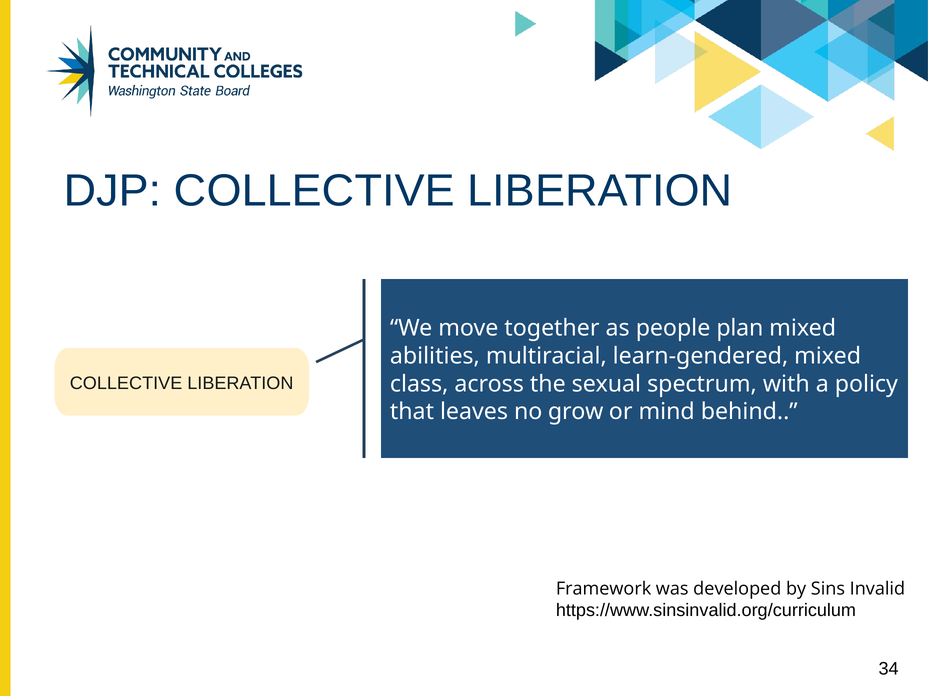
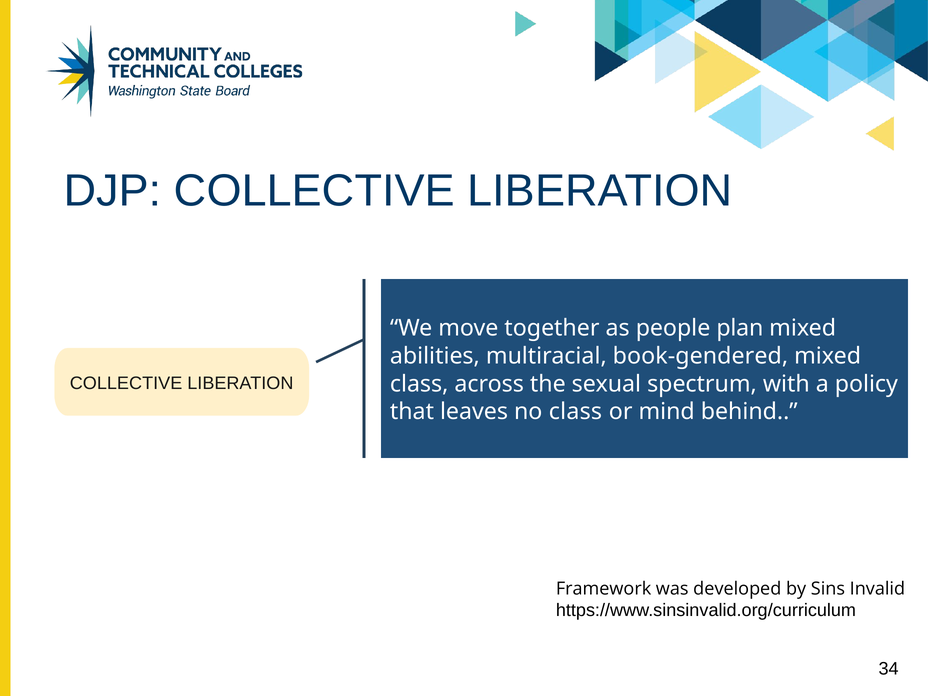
learn-gendered: learn-gendered -> book-gendered (700, 356)
no grow: grow -> class (575, 412)
